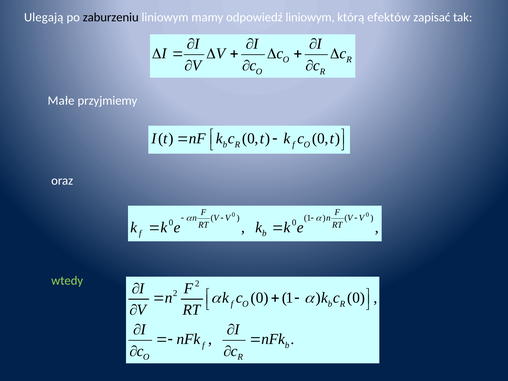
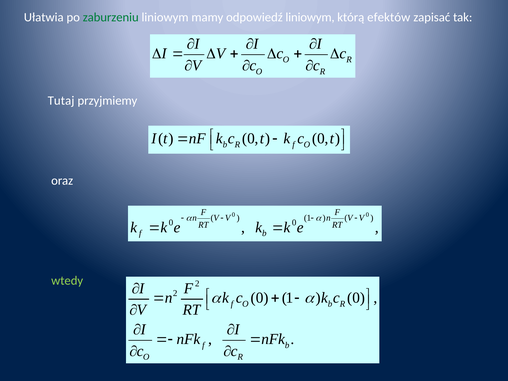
Ulegają: Ulegają -> Ułatwia (44, 17)
zaburzeniu colour: black -> green (111, 17)
Małe: Małe -> Tutaj (61, 101)
